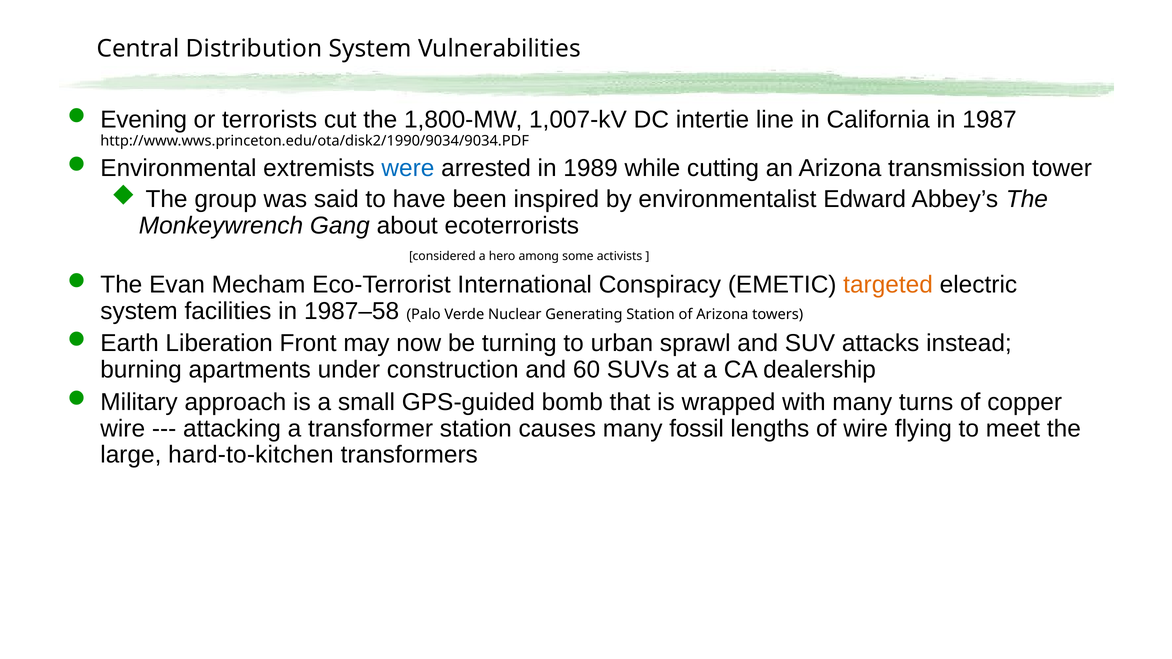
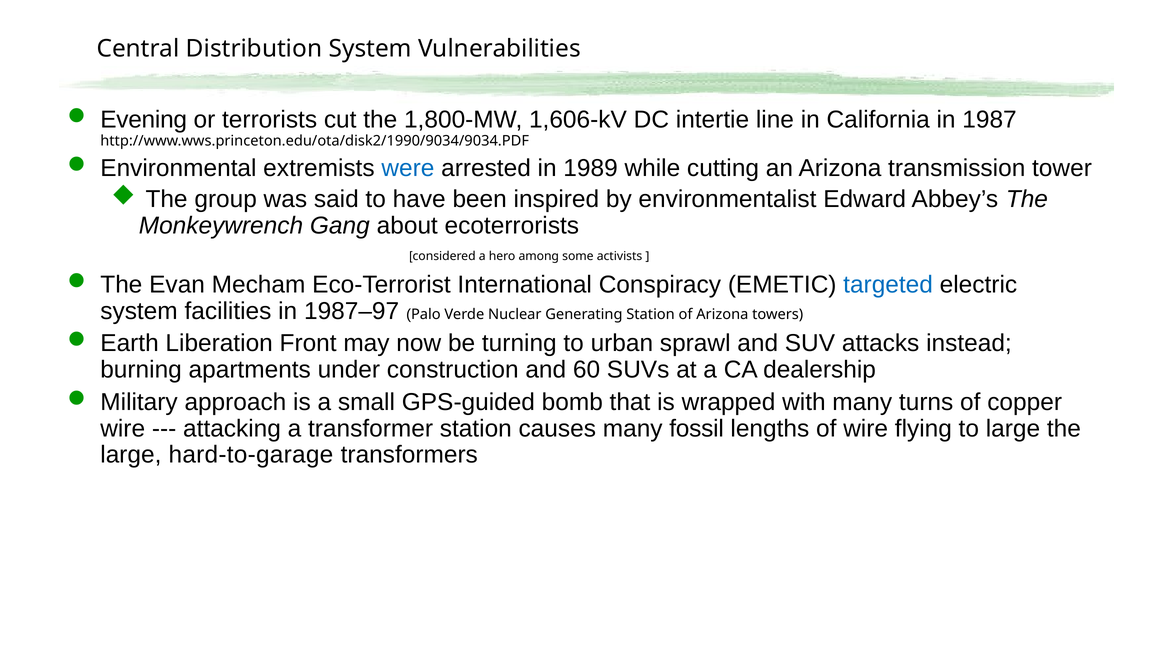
1,007-kV: 1,007-kV -> 1,606-kV (578, 120)
targeted colour: orange -> blue (888, 285)
1987–58: 1987–58 -> 1987–97 (352, 311)
to meet: meet -> large (1013, 429)
hard-to-kitchen: hard-to-kitchen -> hard-to-garage (251, 455)
